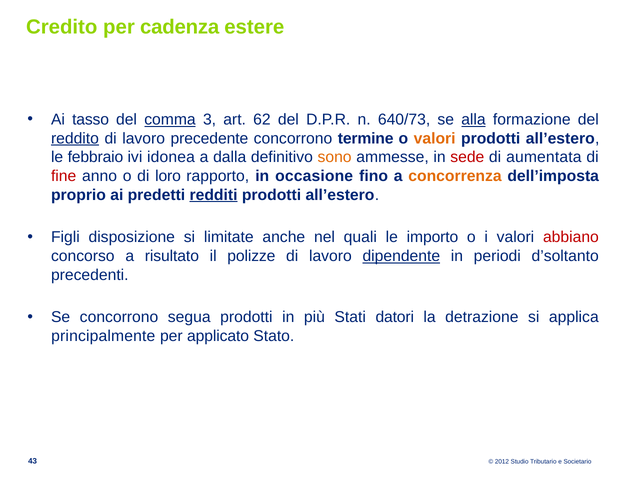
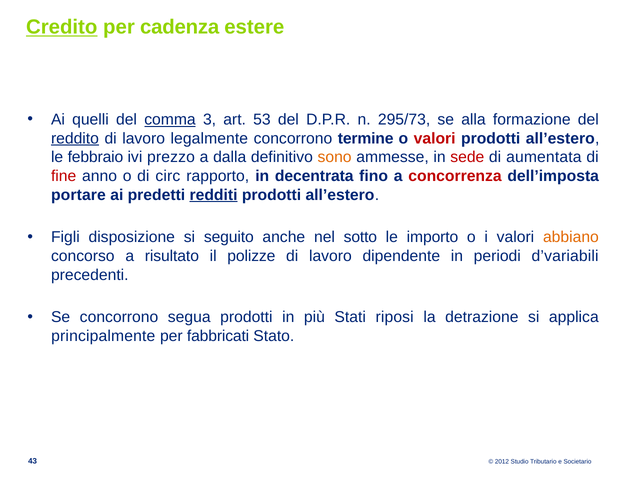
Credito underline: none -> present (62, 27)
tasso: tasso -> quelli (90, 120)
62: 62 -> 53 (262, 120)
640/73: 640/73 -> 295/73 (404, 120)
alla underline: present -> none (473, 120)
precedente: precedente -> legalmente (209, 138)
valori colour: orange -> red (435, 138)
idonea: idonea -> prezzo (171, 157)
loro: loro -> circ (168, 176)
occasione: occasione -> decentrata (314, 176)
concorrenza colour: orange -> red (455, 176)
proprio: proprio -> portare (78, 195)
limitate: limitate -> seguito (229, 237)
quali: quali -> sotto (360, 237)
abbiano colour: red -> orange (571, 237)
dipendente underline: present -> none (401, 256)
d’soltanto: d’soltanto -> d’variabili (565, 256)
datori: datori -> riposi (395, 317)
applicato: applicato -> fabbricati (218, 336)
